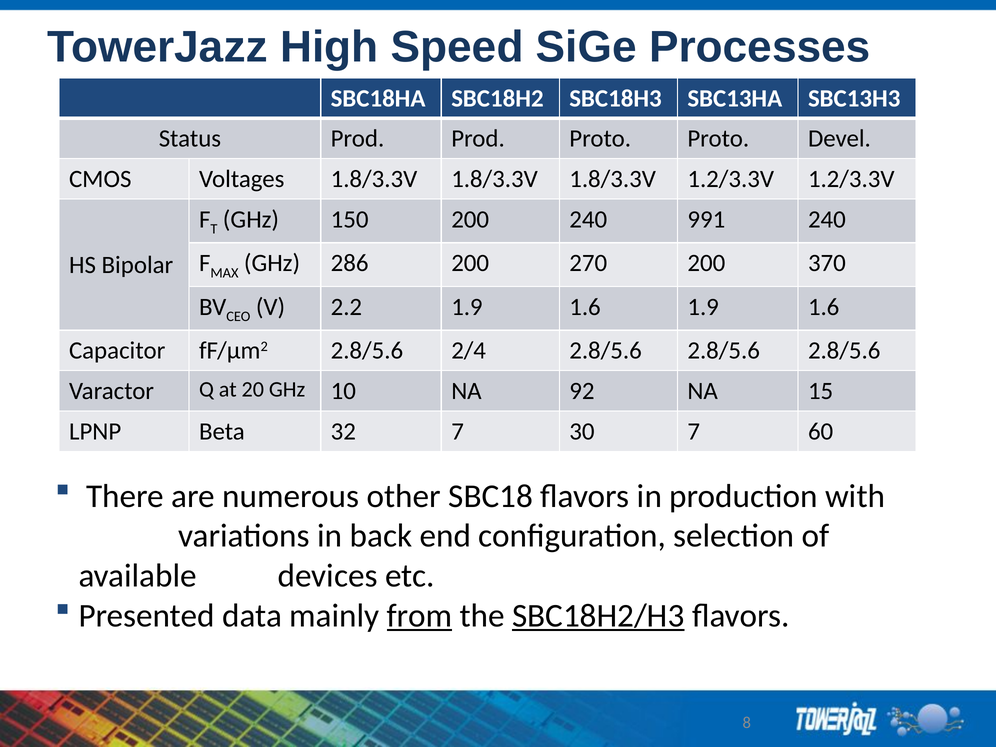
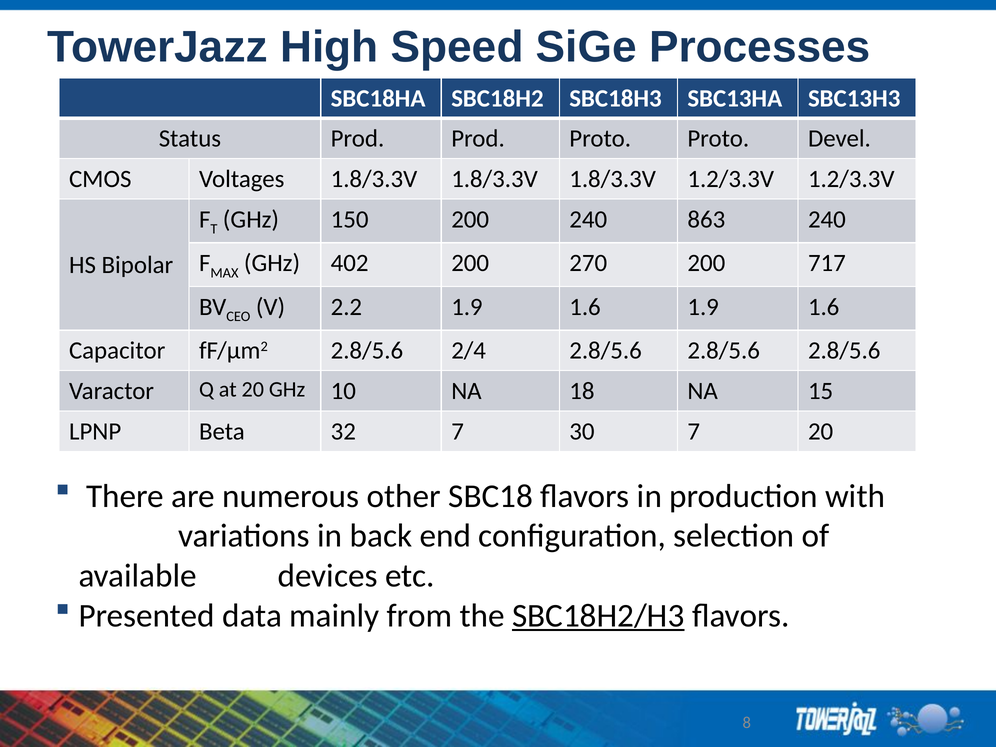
991: 991 -> 863 (706, 219)
286: 286 -> 402 (350, 263)
370: 370 -> 717 (827, 263)
92: 92 -> 18 (582, 391)
7 60: 60 -> 20 (821, 432)
from underline: present -> none (420, 616)
